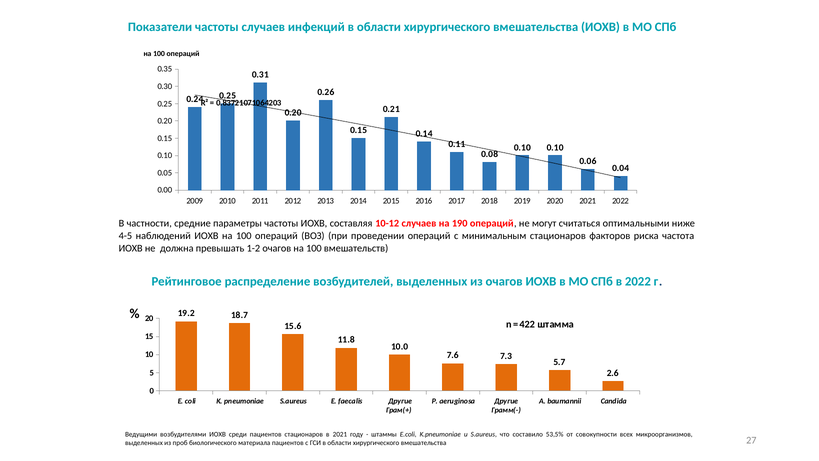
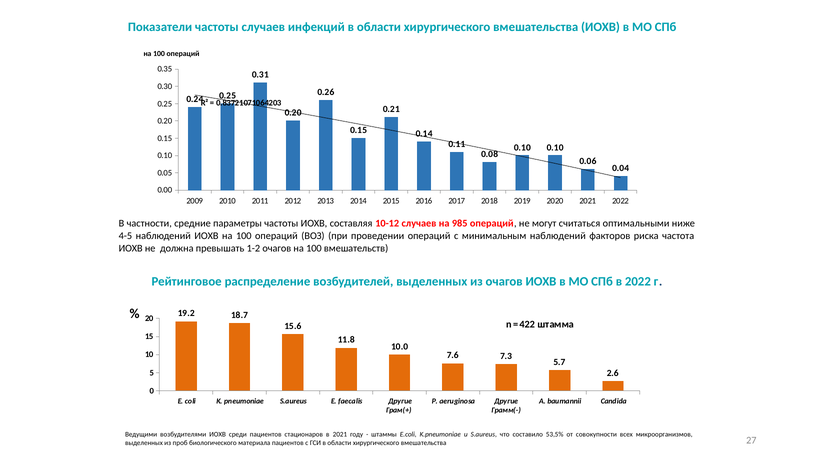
190: 190 -> 985 (460, 223)
минимальным стационаров: стационаров -> наблюдений (558, 236)
